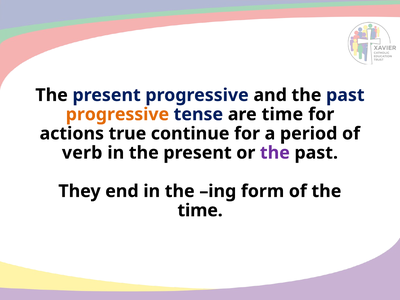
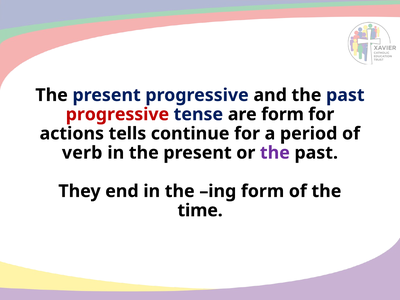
progressive colour: orange -> red (117, 114)
are time: time -> form (283, 114)
true: true -> tells (127, 134)
